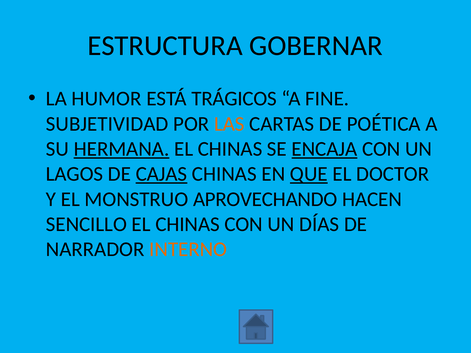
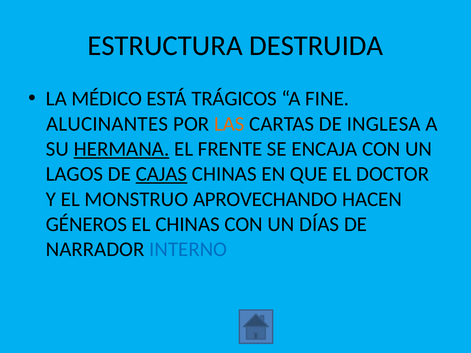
GOBERNAR: GOBERNAR -> DESTRUIDA (316, 46)
HUMOR: HUMOR -> MÉDICO (107, 99)
SUBJETIVIDAD: SUBJETIVIDAD -> ALUCINANTES (107, 124)
POÉTICA: POÉTICA -> INGLESA (384, 124)
CHINAS: CHINAS -> FRENTE (230, 149)
ENCAJA underline: present -> none (324, 149)
QUE underline: present -> none (309, 174)
SENCILLO: SENCILLO -> GÉNEROS (86, 224)
INTERNO colour: orange -> blue (188, 250)
